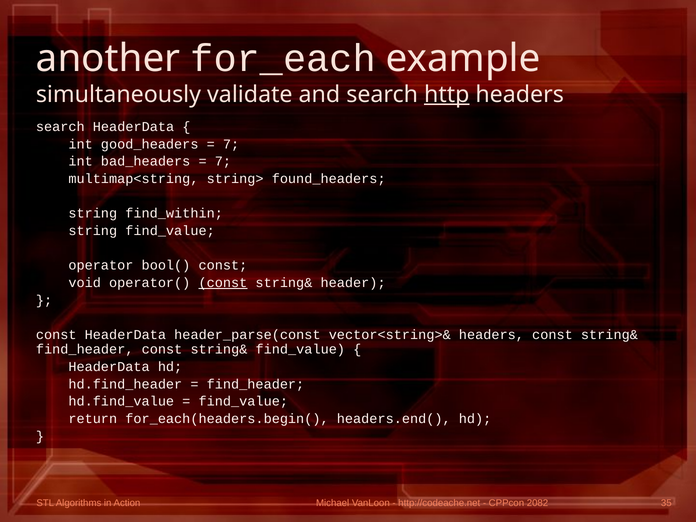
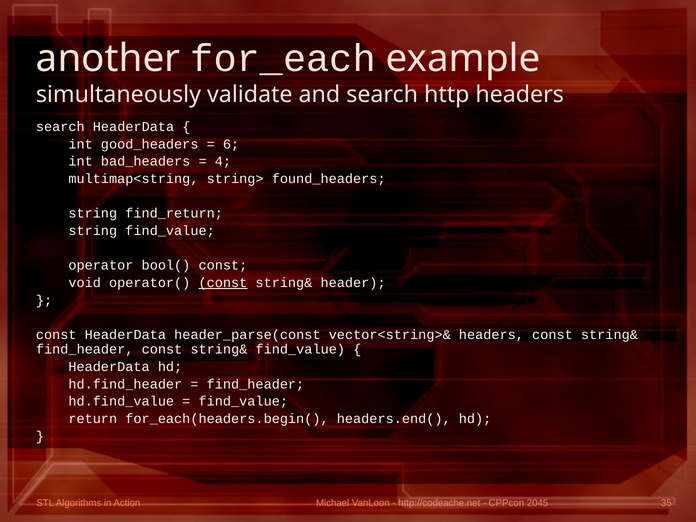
http underline: present -> none (447, 94)
7: 7 -> 6 (231, 144)
7: 7 -> 4 (223, 161)
find_within: find_within -> find_return (174, 213)
2082: 2082 -> 2045 (537, 503)
